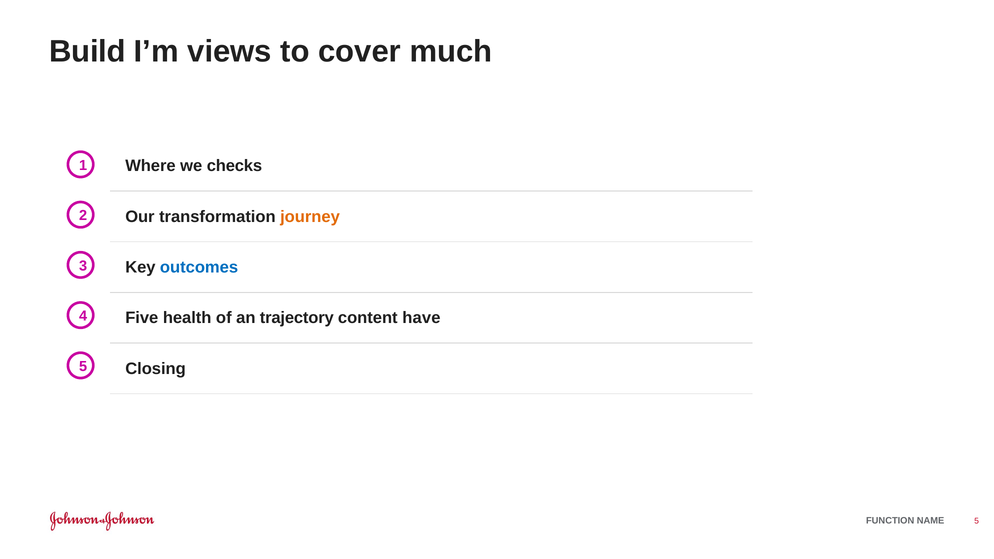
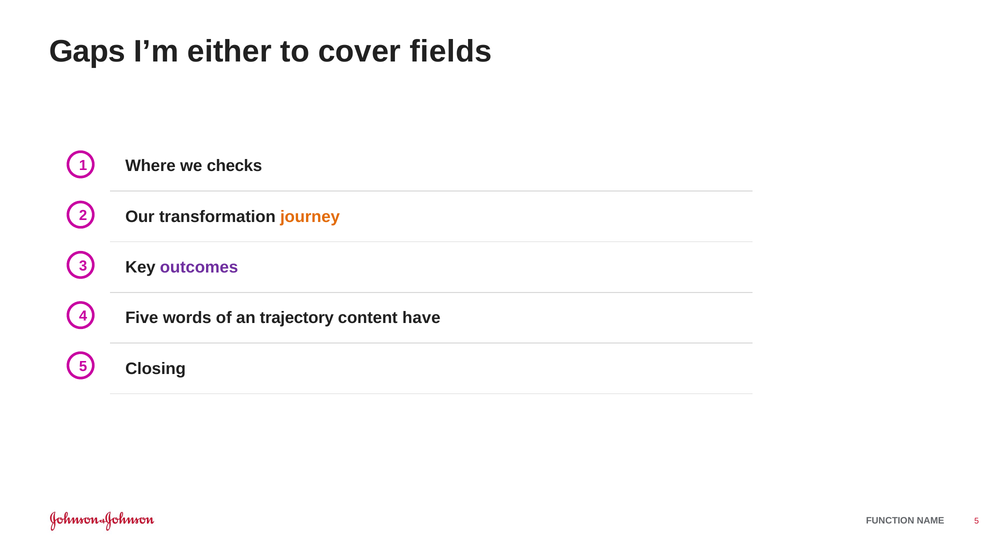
Build: Build -> Gaps (87, 52)
views: views -> either (229, 52)
much: much -> fields (451, 52)
outcomes colour: blue -> purple (199, 267)
health: health -> words (187, 318)
